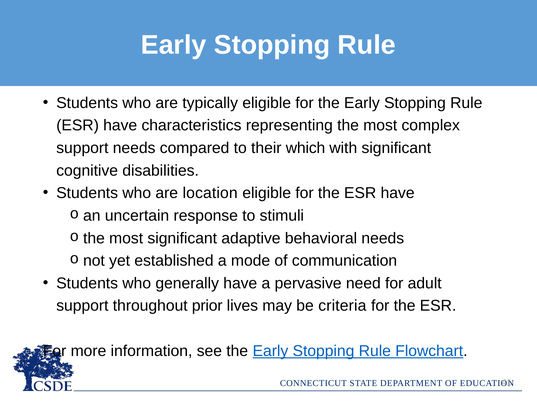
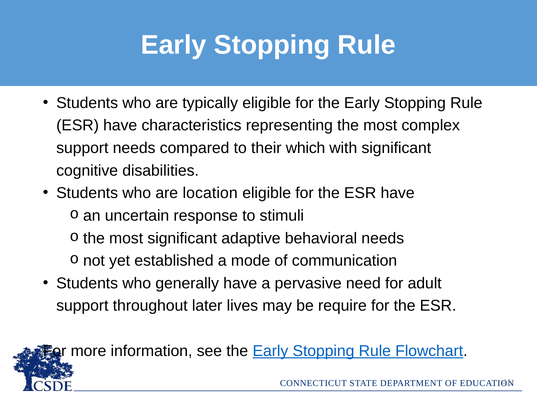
prior: prior -> later (207, 306)
criteria: criteria -> require (342, 306)
